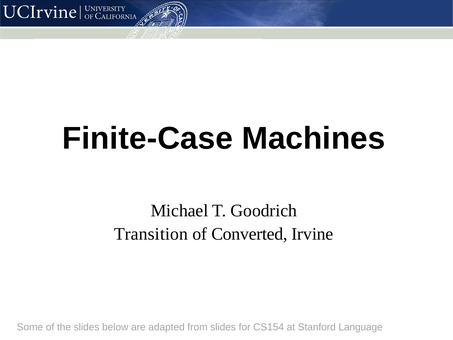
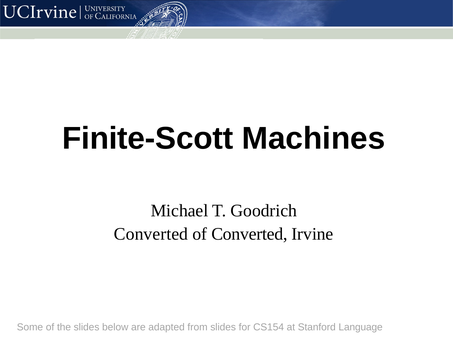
Finite-Case: Finite-Case -> Finite-Scott (148, 138)
Transition: Transition -> Converted (151, 234)
